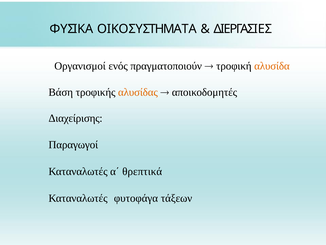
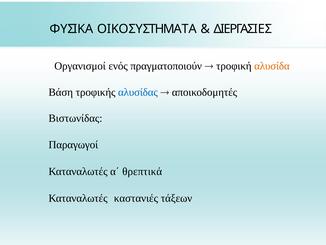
αλυσίδας colour: orange -> blue (138, 92)
Διαχείρισης: Διαχείρισης -> Βιστωνίδας (75, 118)
φυτοφάγα: φυτοφάγα -> καστανιές (136, 198)
